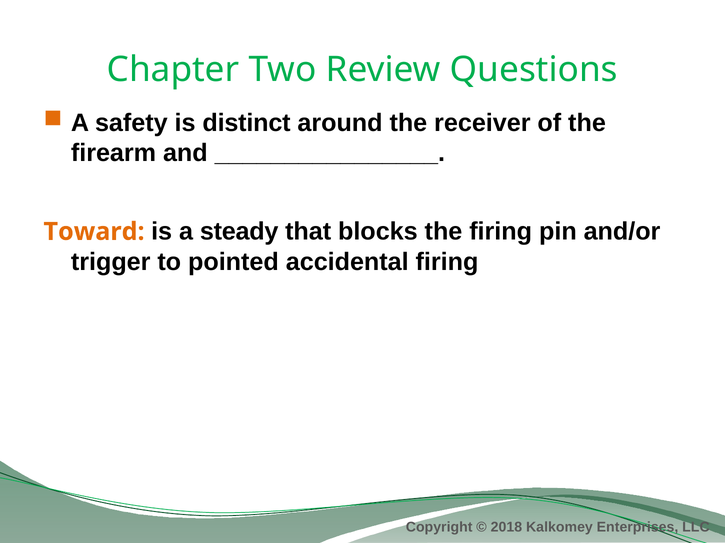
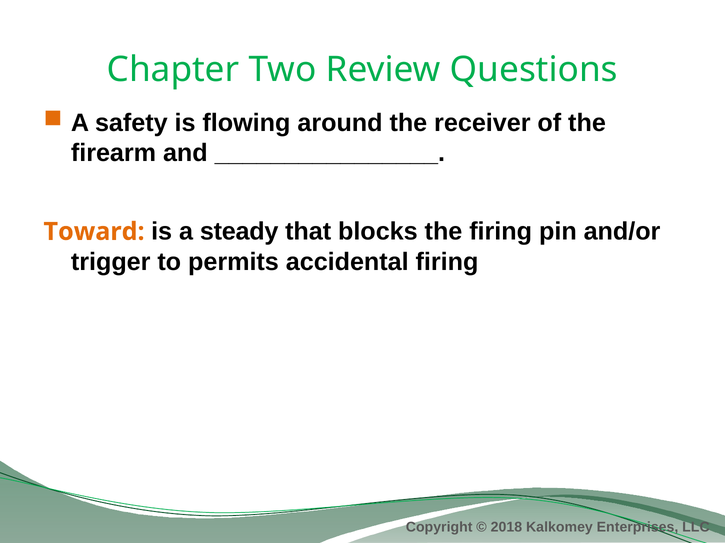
distinct: distinct -> flowing (246, 123)
pointed: pointed -> permits (233, 262)
